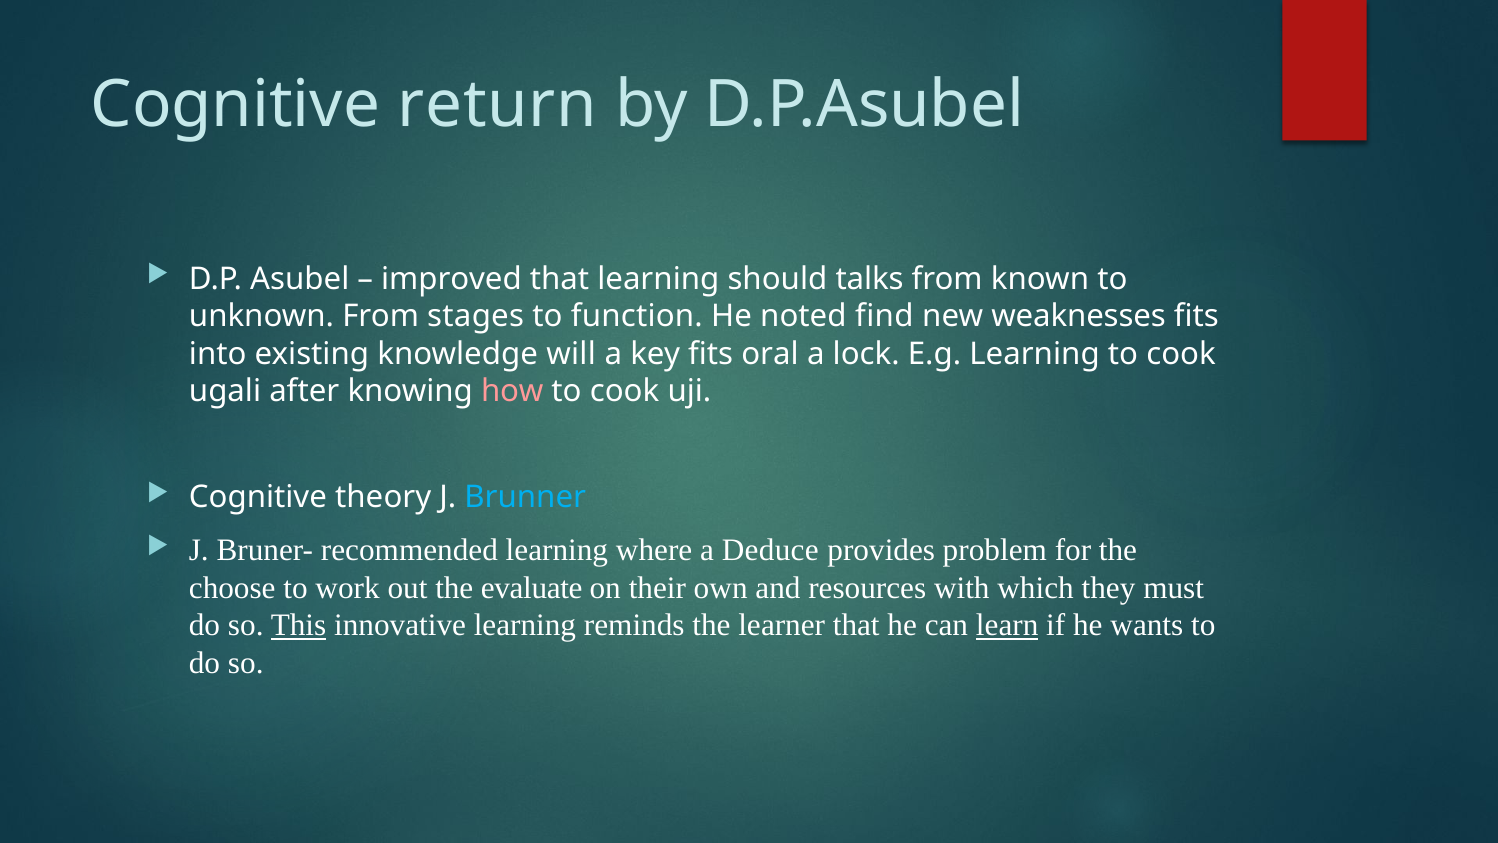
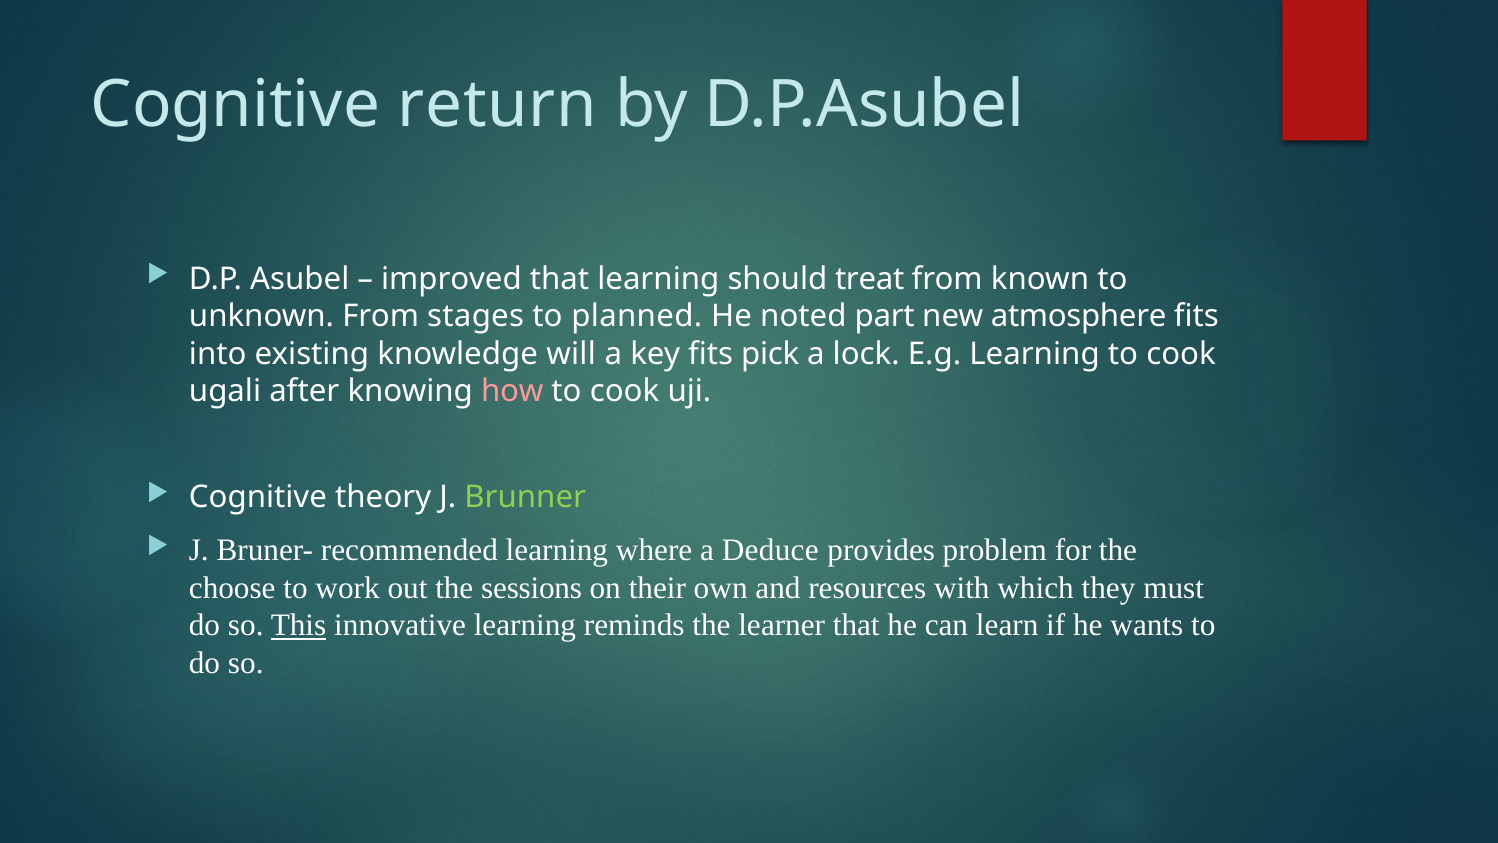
talks: talks -> treat (870, 279)
function: function -> planned (637, 316)
find: find -> part (885, 316)
weaknesses: weaknesses -> atmosphere (1079, 316)
oral: oral -> pick (770, 354)
Brunner colour: light blue -> light green (525, 497)
evaluate: evaluate -> sessions (532, 588)
learn underline: present -> none (1007, 625)
